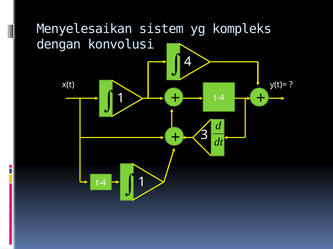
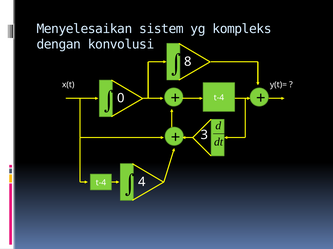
4: 4 -> 8 (188, 62)
1: 1 -> 0 (121, 98)
1: 1 -> 4 (142, 182)
